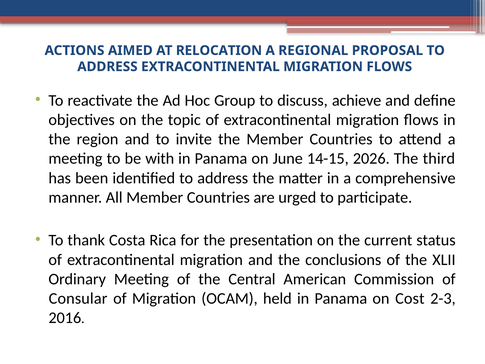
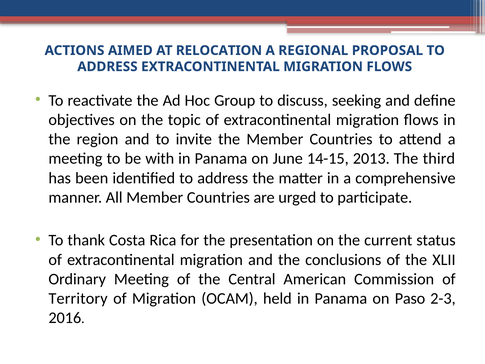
achieve: achieve -> seeking (357, 100)
2026: 2026 -> 2013 (371, 159)
Consular: Consular -> Territory (78, 298)
Cost: Cost -> Paso (410, 298)
